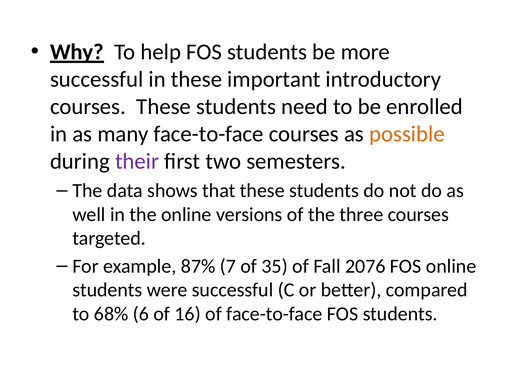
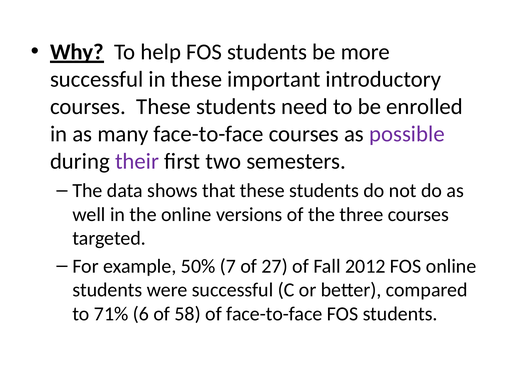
possible colour: orange -> purple (407, 134)
87%: 87% -> 50% (198, 267)
35: 35 -> 27 (275, 267)
2076: 2076 -> 2012 (365, 267)
68%: 68% -> 71% (111, 314)
16: 16 -> 58 (188, 314)
